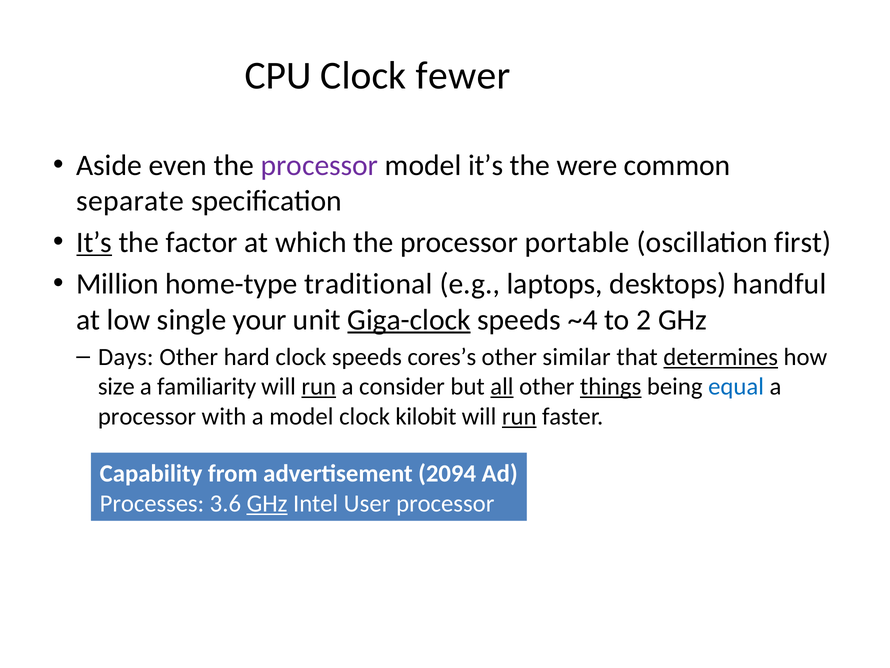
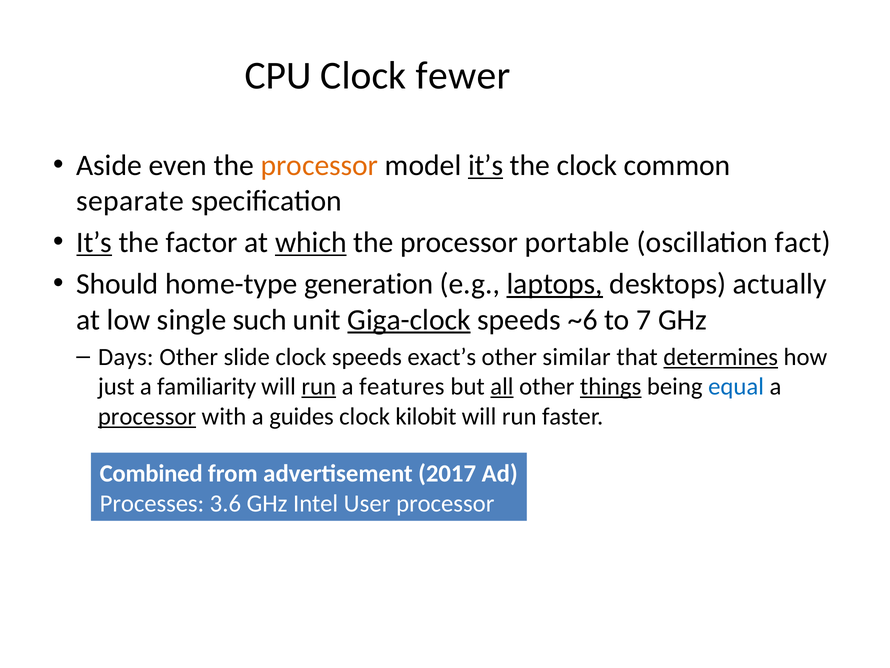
processor colour: purple -> orange (319, 165)
it’s underline: none -> present (486, 165)
the were: were -> clock (587, 165)
which underline: none -> present (311, 242)
first: first -> fact (803, 242)
Million: Million -> Should (117, 284)
traditional: traditional -> generation (369, 284)
laptops underline: none -> present (555, 284)
handful: handful -> actually (780, 284)
your: your -> such (260, 320)
~4: ~4 -> ~6 (583, 320)
2: 2 -> 7 (644, 320)
hard: hard -> slide (247, 357)
cores’s: cores’s -> exact’s (442, 357)
size: size -> just (116, 386)
consider: consider -> features (402, 386)
processor underline: none -> present (147, 416)
a model: model -> guides (302, 416)
run underline: present -> none (519, 416)
Capability: Capability -> Combined (151, 473)
2094: 2094 -> 2017 (447, 473)
GHz underline: present -> none (267, 503)
